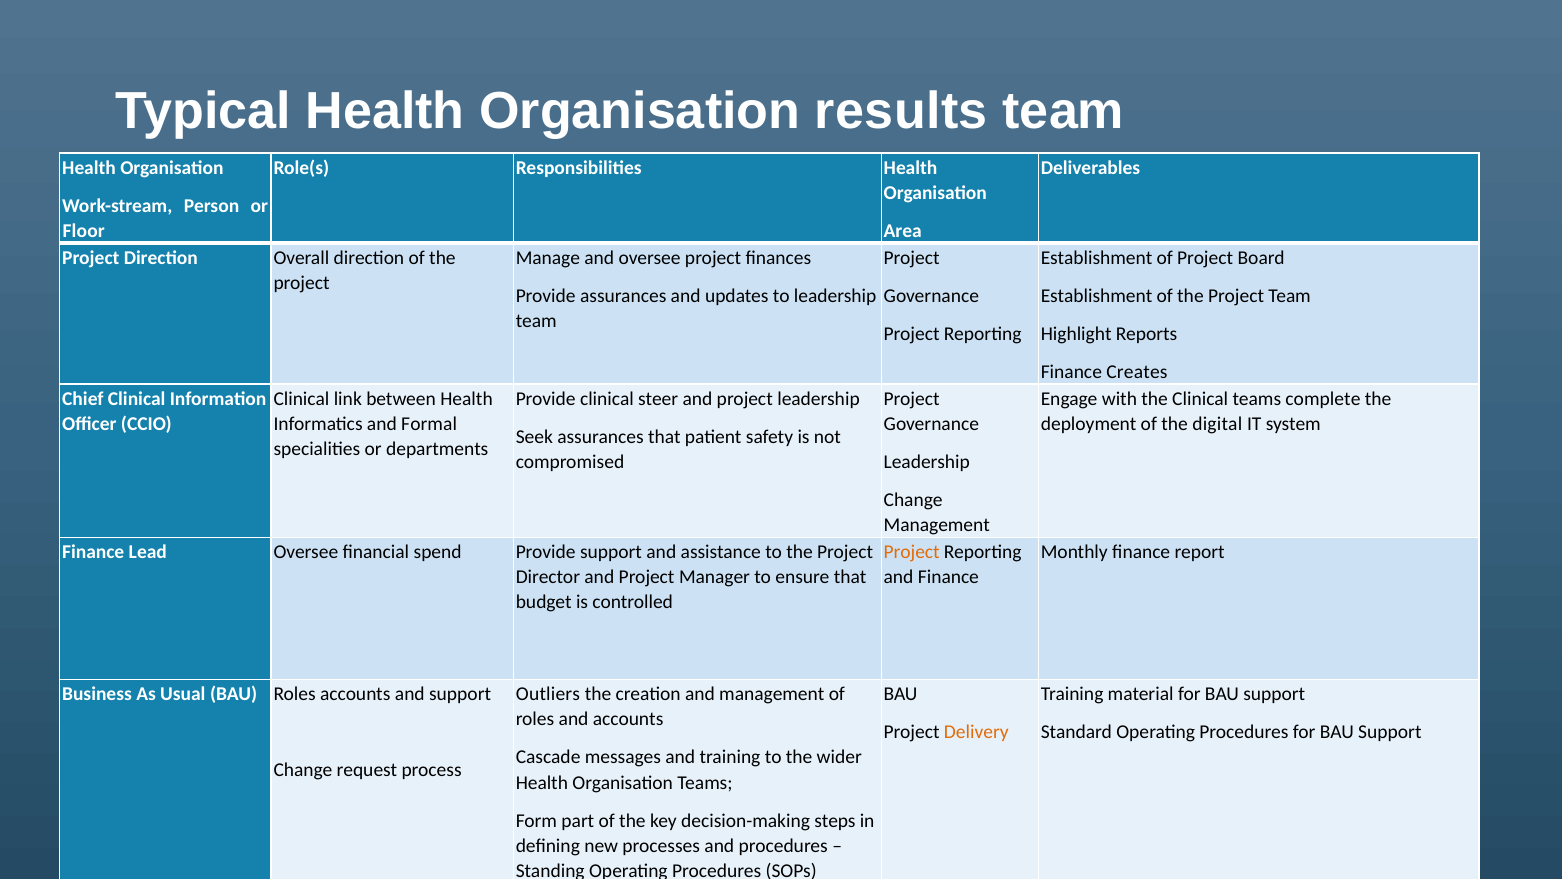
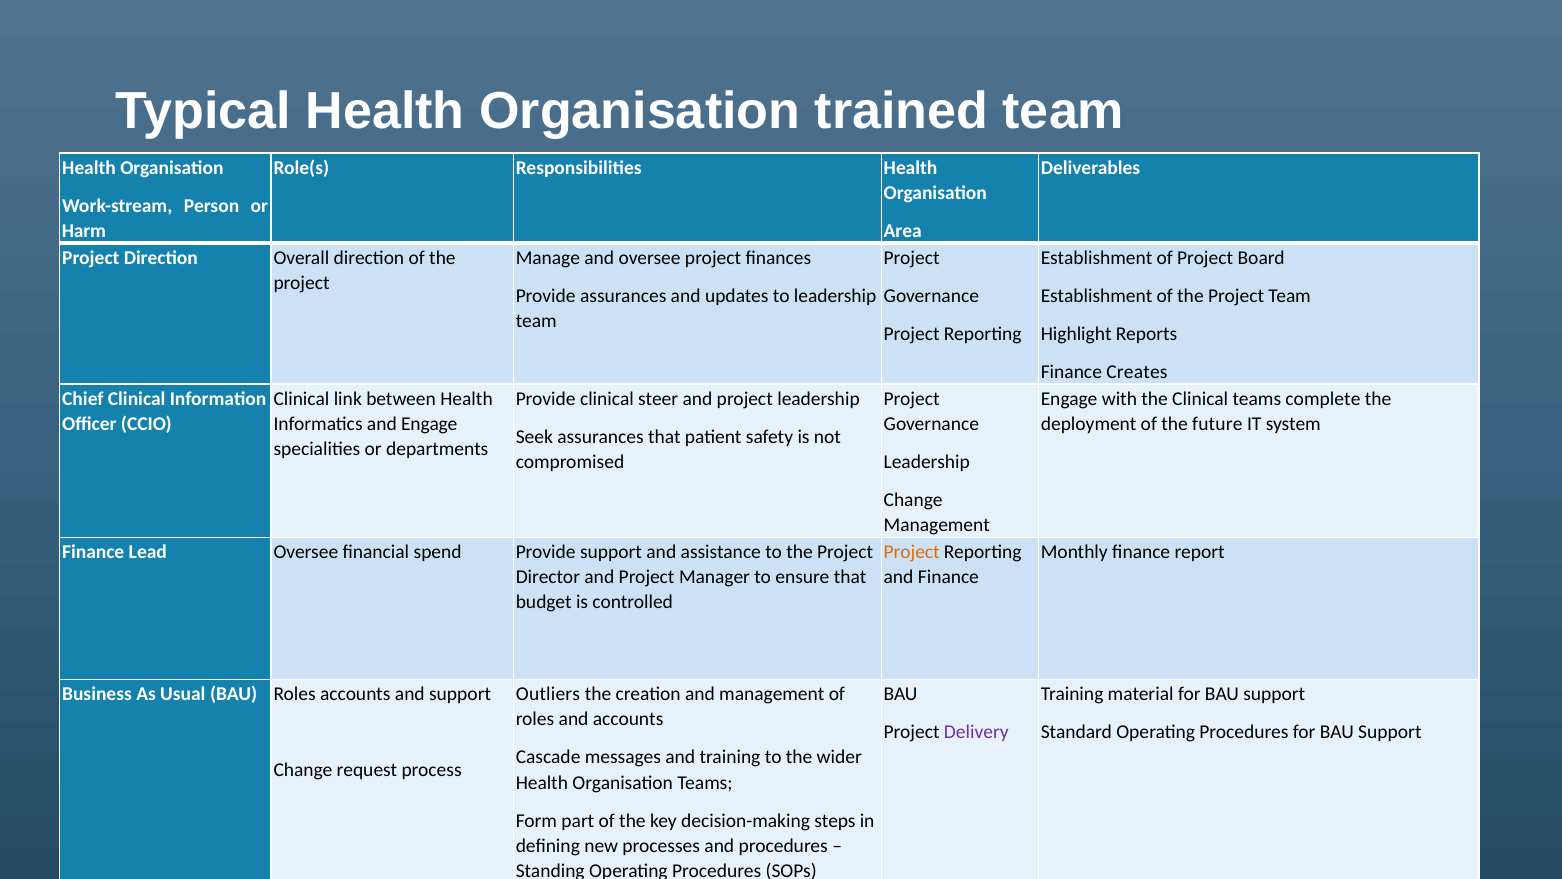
results: results -> trained (901, 112)
Floor: Floor -> Harm (84, 231)
and Formal: Formal -> Engage (429, 424)
digital: digital -> future (1217, 424)
Delivery colour: orange -> purple (976, 732)
